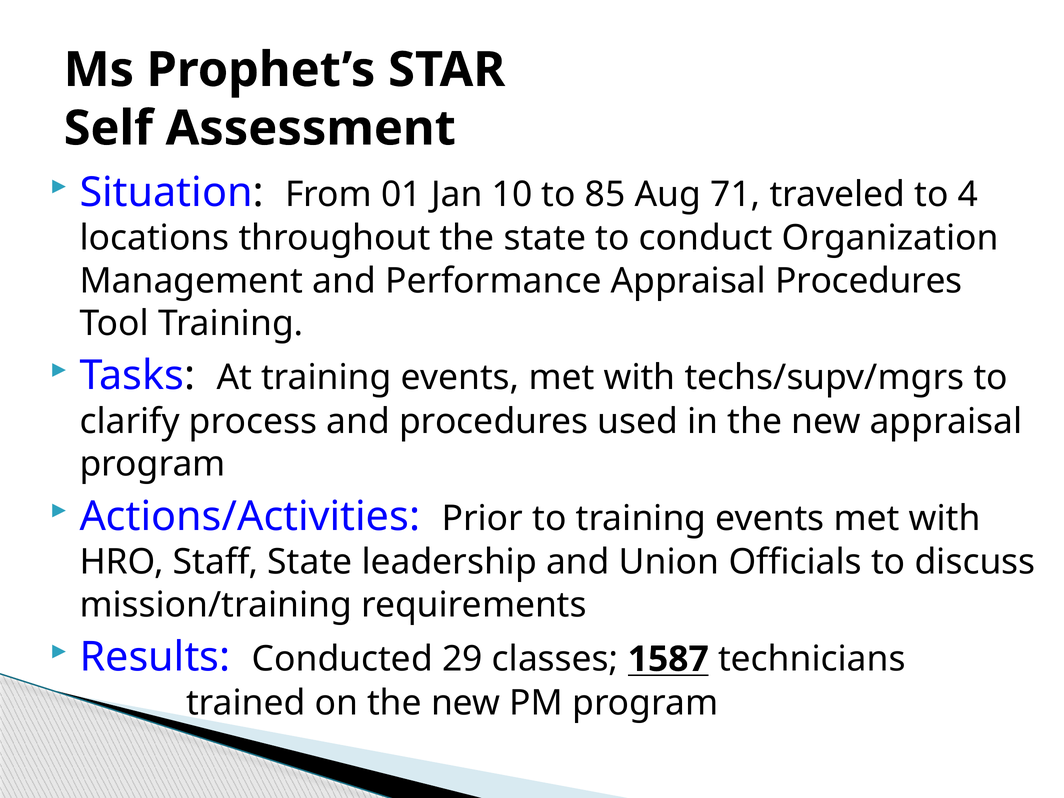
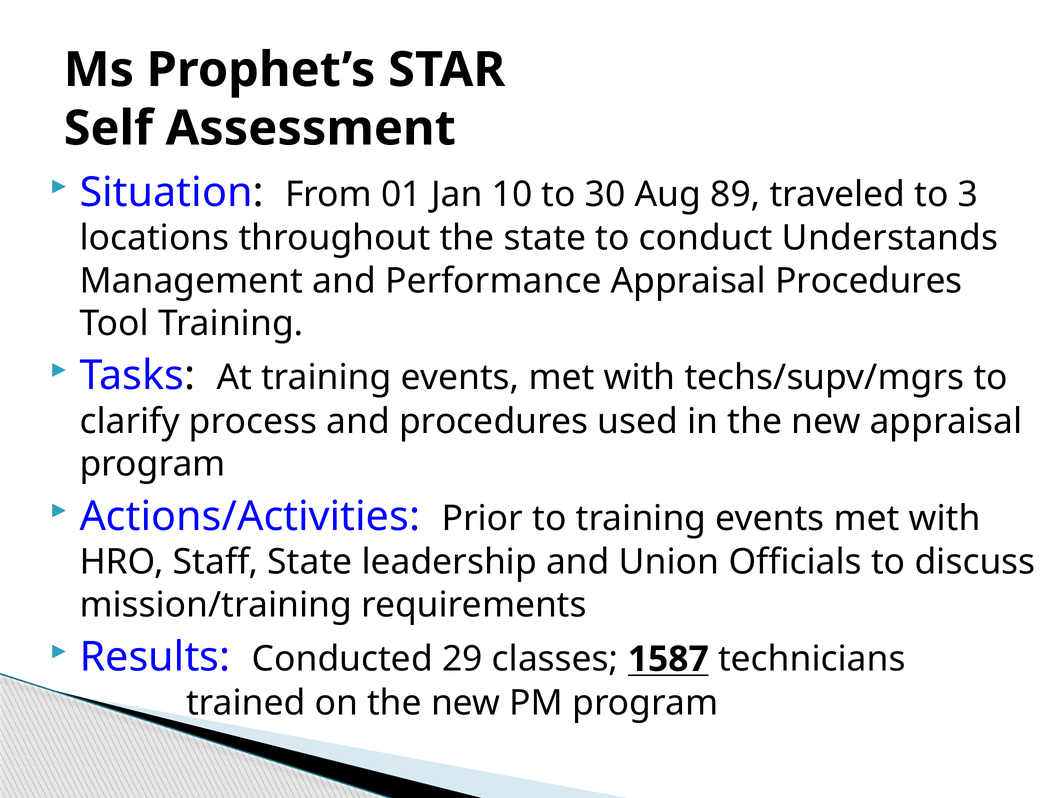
85: 85 -> 30 (605, 195)
71: 71 -> 89 (735, 195)
4: 4 -> 3 (968, 195)
Organization: Organization -> Understands (890, 238)
